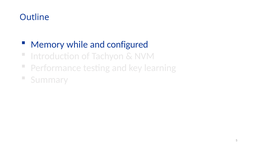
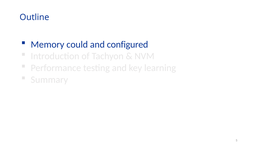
while: while -> could (77, 44)
